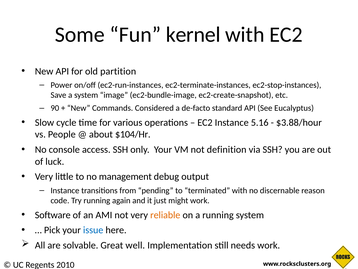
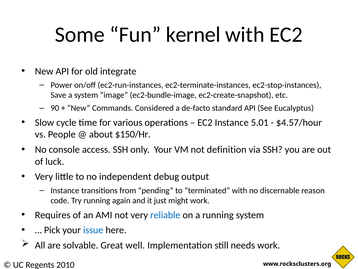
partition: partition -> integrate (118, 71)
5.16: 5.16 -> 5.01 (260, 122)
$3.88/hour: $3.88/hour -> $4.57/hour (299, 122)
$104/Hr: $104/Hr -> $150/Hr (133, 134)
management: management -> independent (125, 176)
Software: Software -> Requires (53, 215)
reliable colour: orange -> blue (165, 215)
